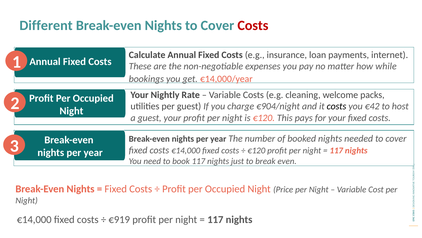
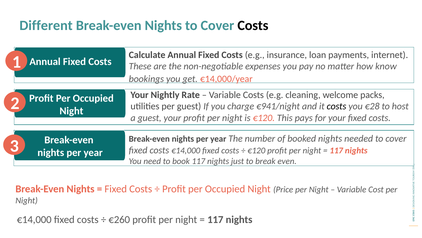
Costs colour: red -> black (253, 26)
while: while -> know (386, 66)
€904/night: €904/night -> €941/night (278, 106)
€42: €42 -> €28 (372, 106)
€919: €919 -> €260 (119, 219)
